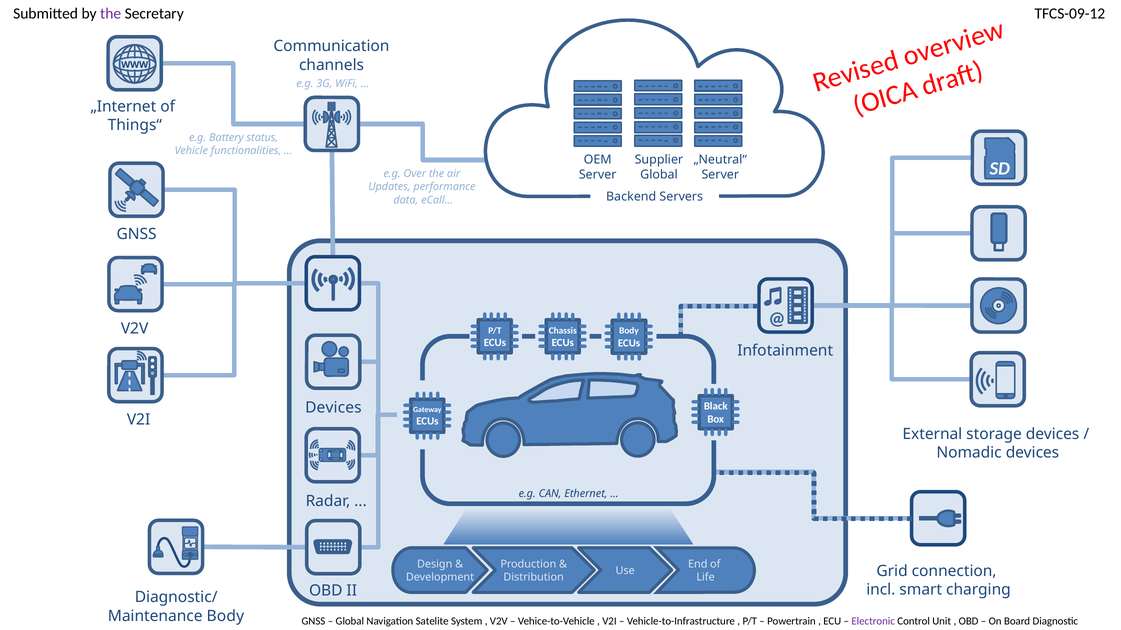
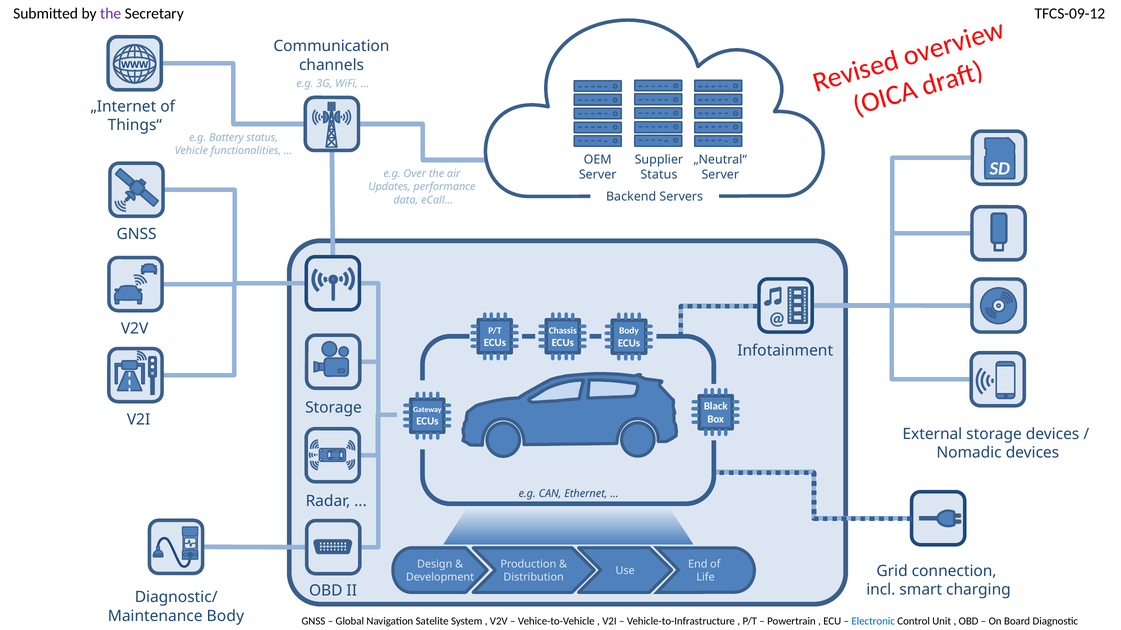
Global: Global -> Status (659, 175)
Devices: Devices -> Storage (333, 408)
Electronic colour: purple -> blue (873, 622)
